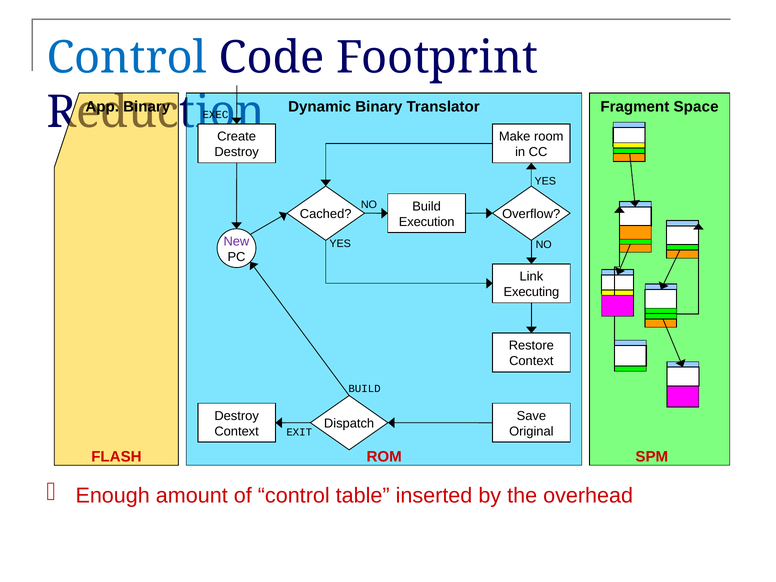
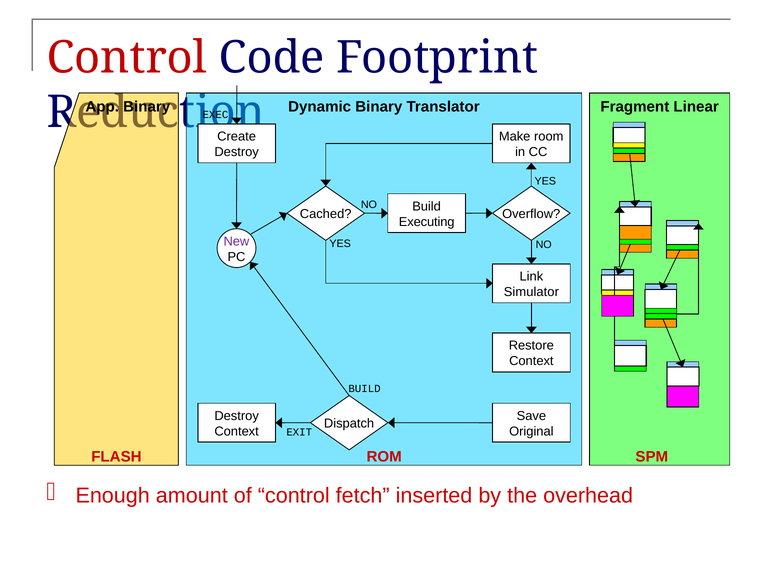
Control colour: blue -> red (127, 58)
Space: Space -> Linear (696, 107)
Execution: Execution -> Executing (427, 222)
Executing: Executing -> Simulator (531, 292)
table: table -> fetch (363, 496)
